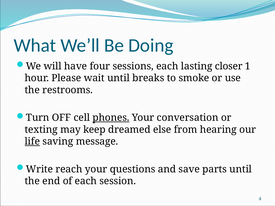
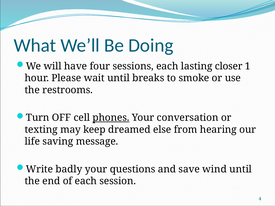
life underline: present -> none (32, 142)
reach: reach -> badly (69, 169)
parts: parts -> wind (215, 169)
